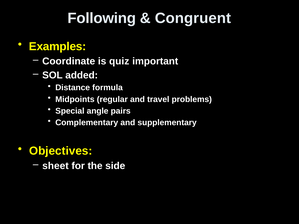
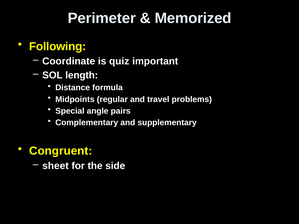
Following: Following -> Perimeter (102, 18)
Congruent: Congruent -> Memorized (193, 18)
Examples: Examples -> Following (58, 46)
added: added -> length (82, 75)
Objectives: Objectives -> Congruent (61, 151)
